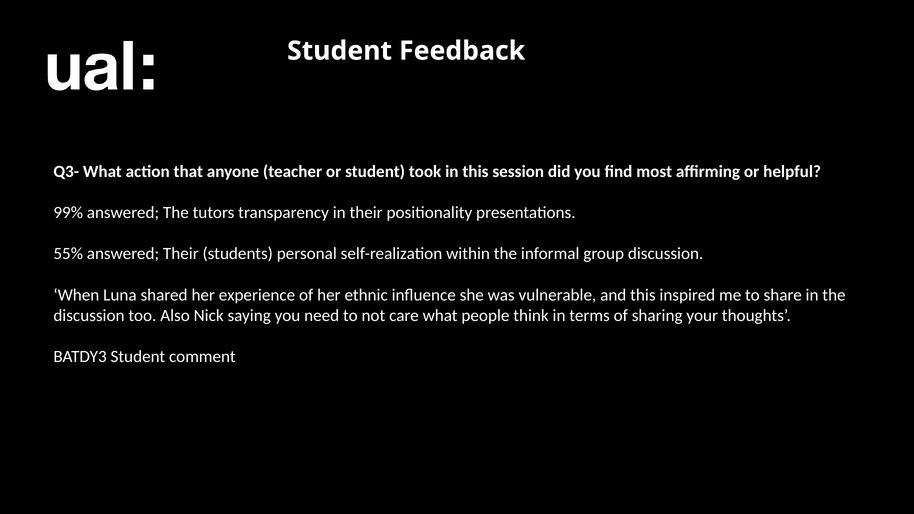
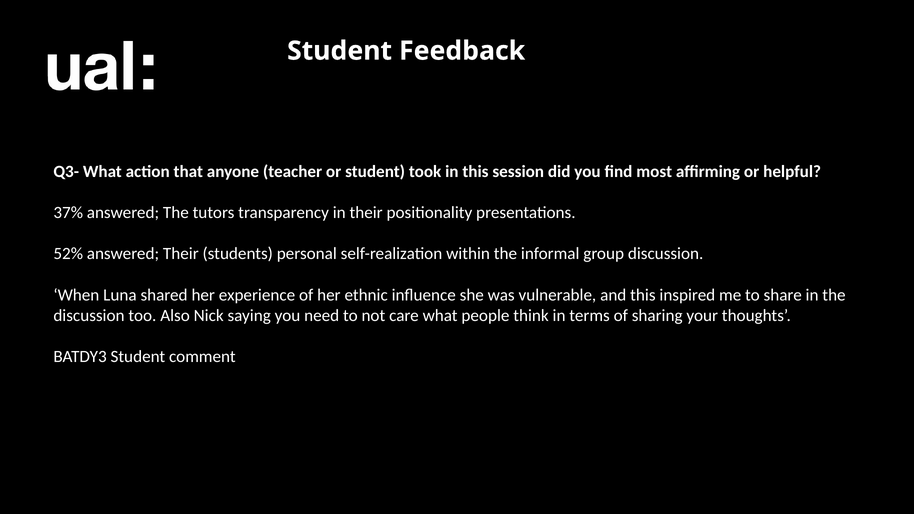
99%: 99% -> 37% (68, 213)
55%: 55% -> 52% (68, 254)
